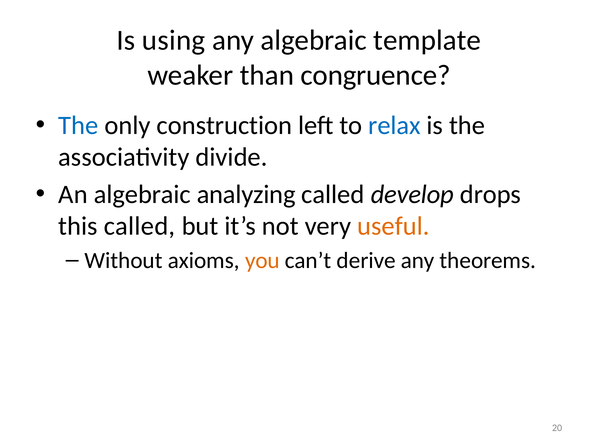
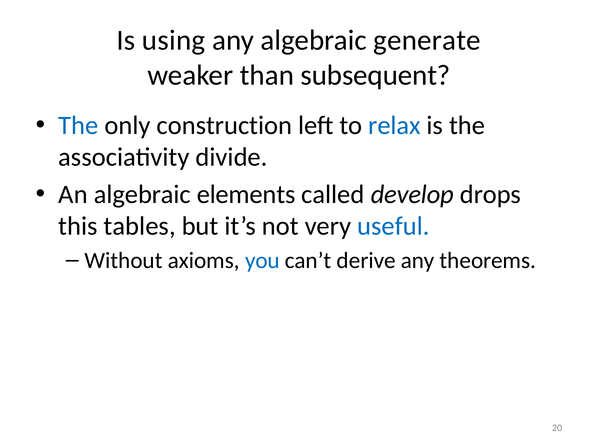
template: template -> generate (427, 40)
congruence: congruence -> subsequent (375, 75)
analyzing: analyzing -> elements (246, 195)
this called: called -> tables (140, 226)
useful colour: orange -> blue (393, 226)
you colour: orange -> blue (262, 261)
